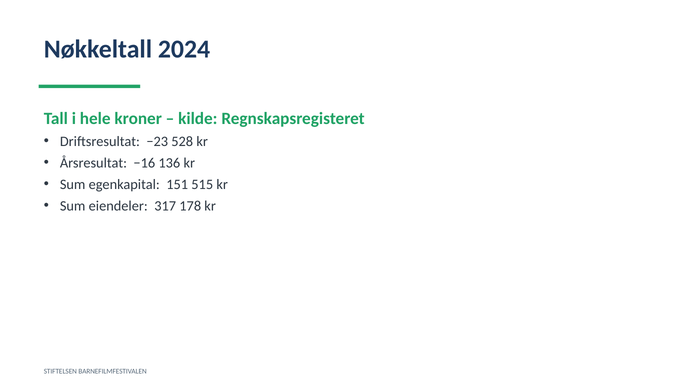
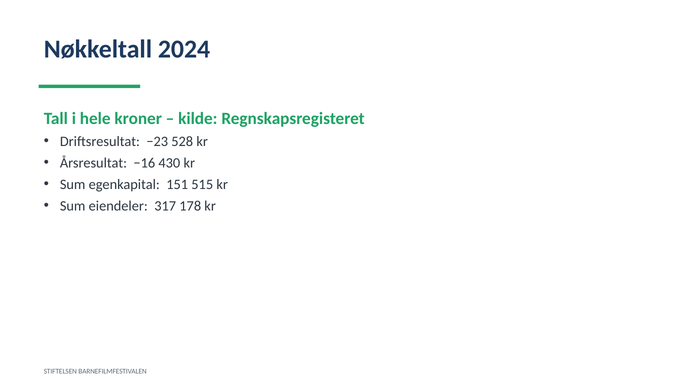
136: 136 -> 430 (169, 163)
